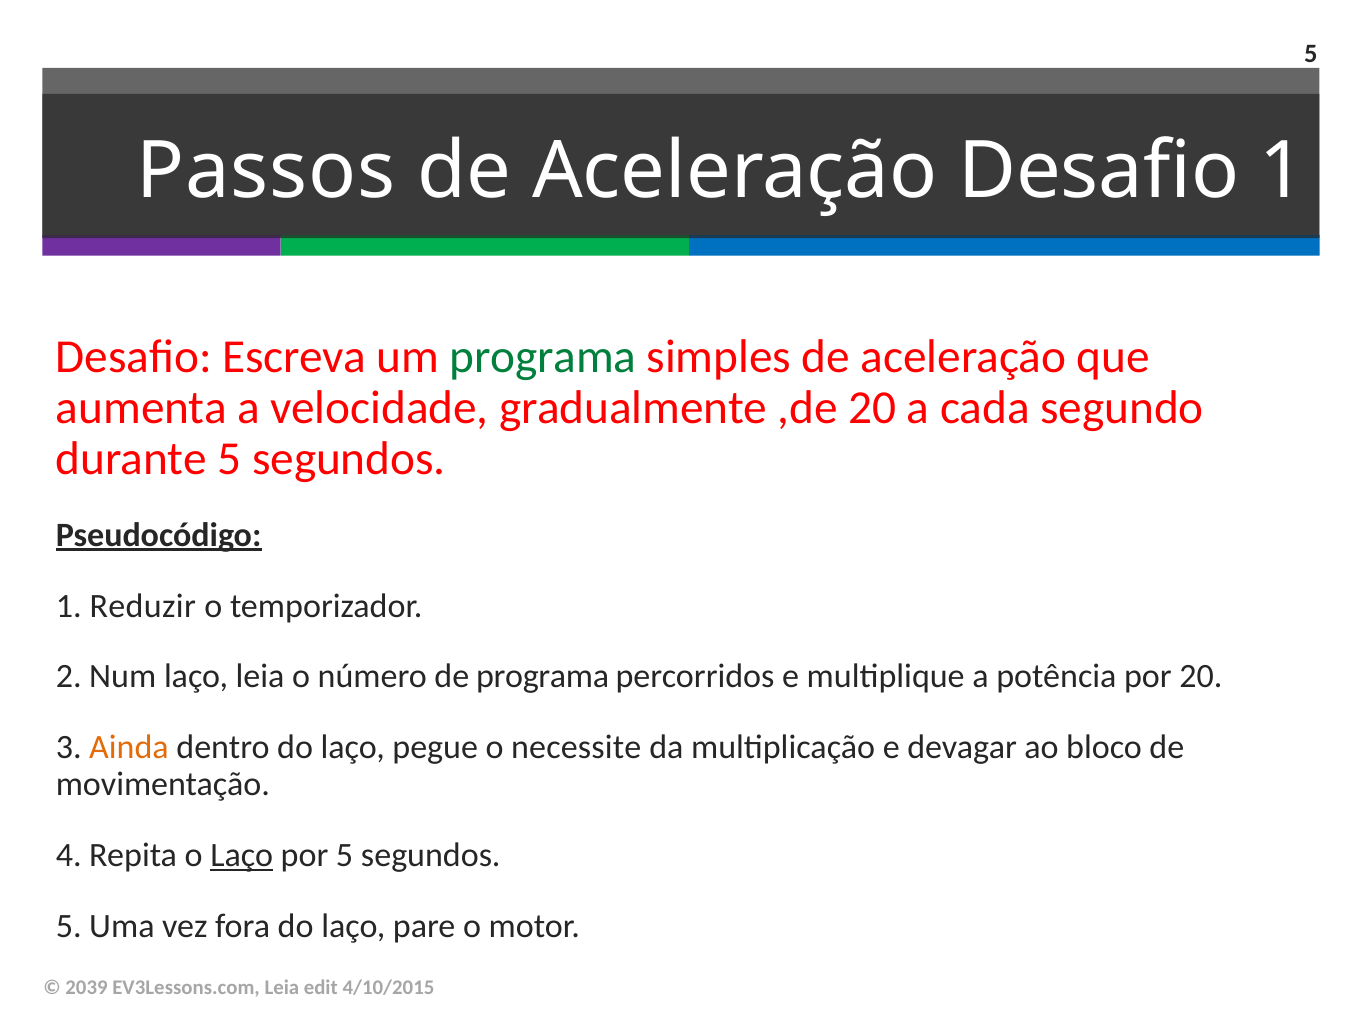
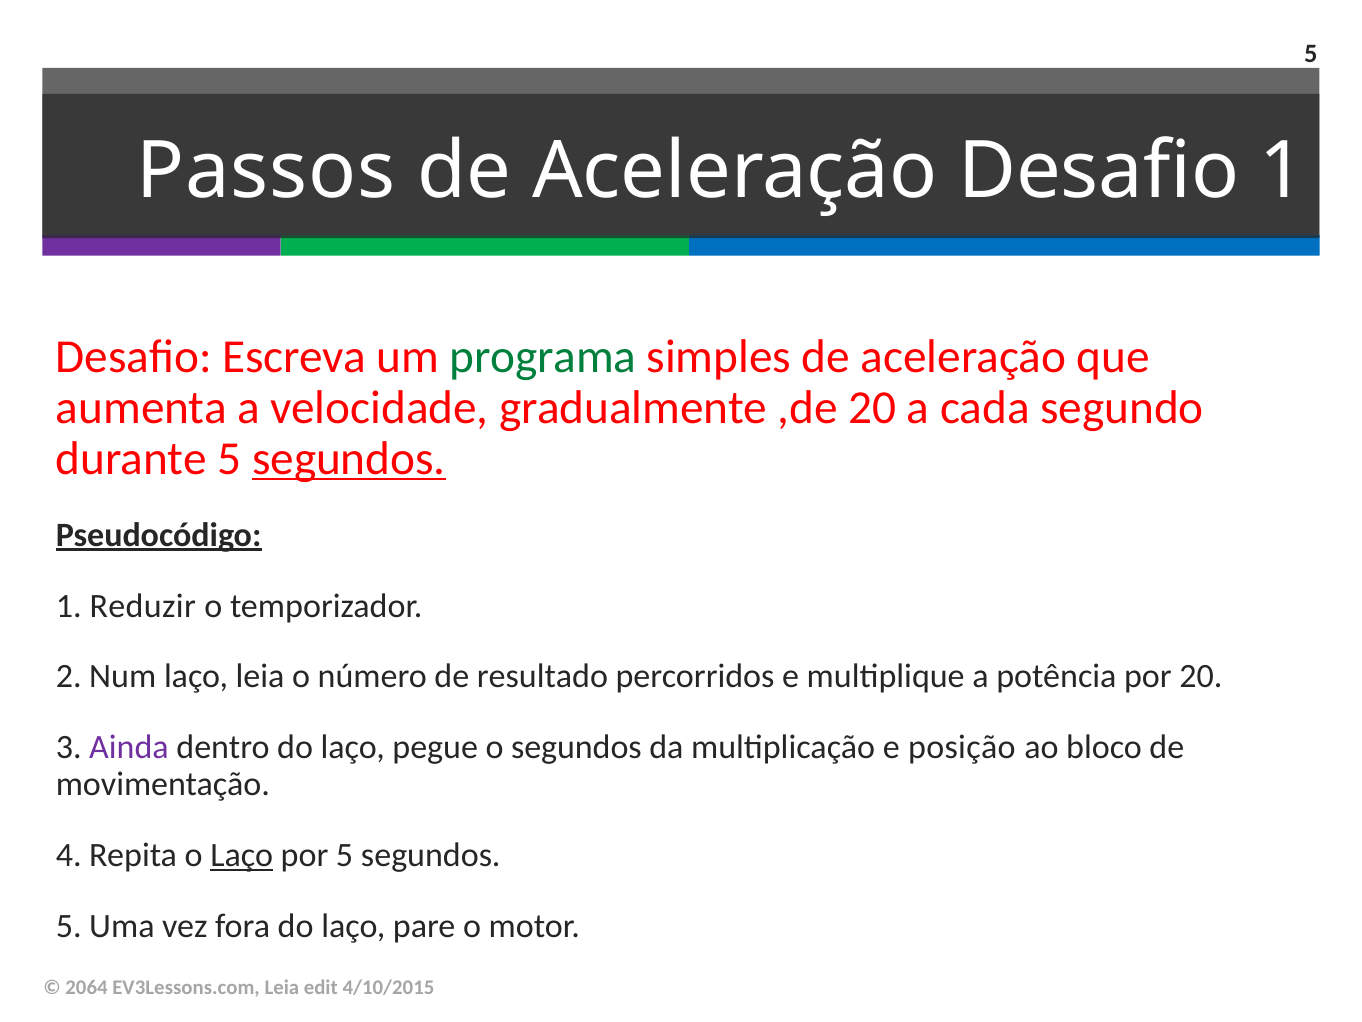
segundos underline: none -> present (349, 458)
de programa: programa -> resultado (542, 676)
Ainda colour: orange -> purple (129, 747)
o necessite: necessite -> segundos (576, 747)
devagar: devagar -> posição (962, 747)
2039: 2039 -> 2064 (86, 987)
